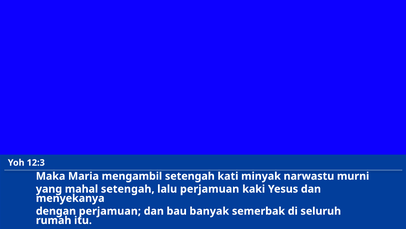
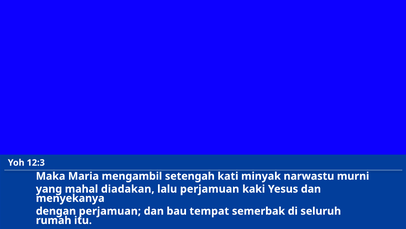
mahal setengah: setengah -> diadakan (128, 189)
banyak: banyak -> tempat (209, 211)
